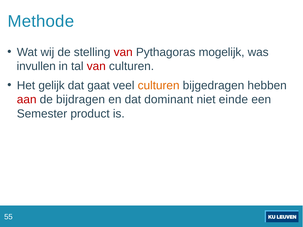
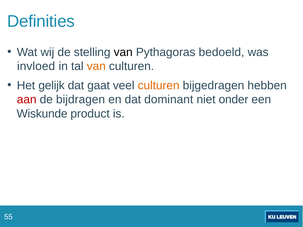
Methode: Methode -> Definities (41, 21)
van colour: red -> black (123, 52)
mogelijk: mogelijk -> bedoeld (221, 52)
invullen: invullen -> invloed (36, 66)
van colour: red -> orange (96, 66)
einde: einde -> onder (234, 100)
Semester: Semester -> Wiskunde (42, 114)
